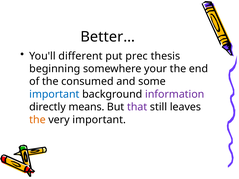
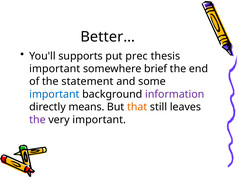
different: different -> supports (81, 56)
beginning: beginning -> important (55, 69)
your: your -> brief (156, 69)
consumed: consumed -> statement (87, 82)
that colour: purple -> orange (137, 107)
the colour: orange -> purple (37, 120)
